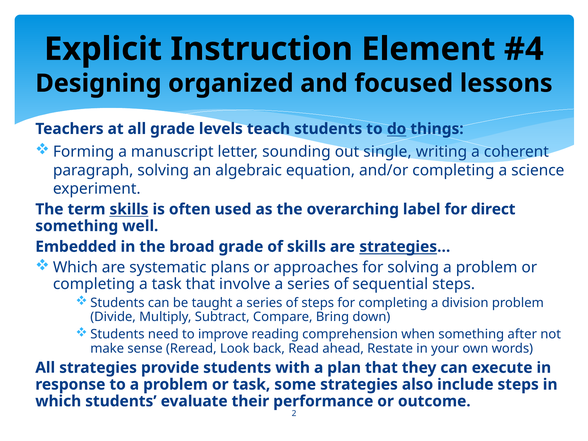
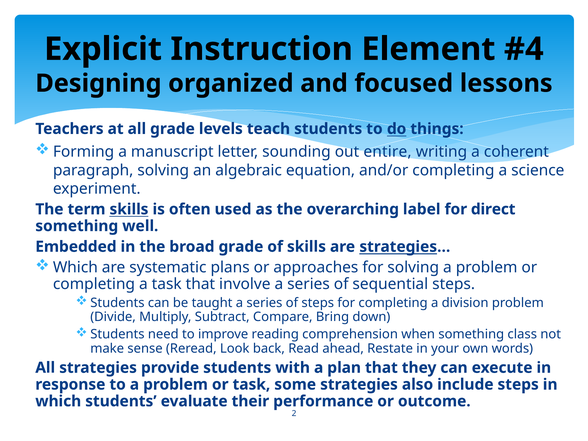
single: single -> entire (388, 152)
after: after -> class (522, 334)
